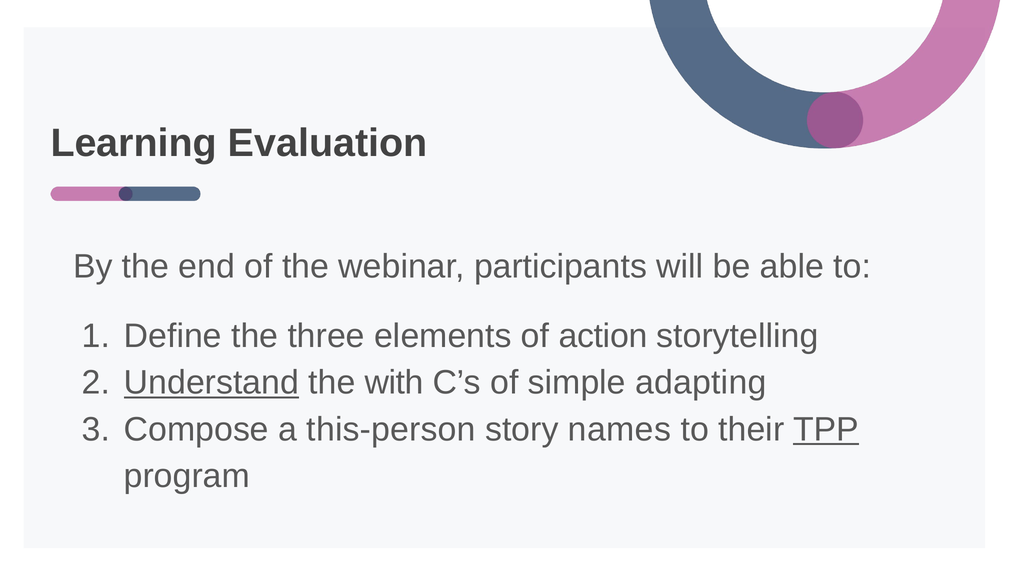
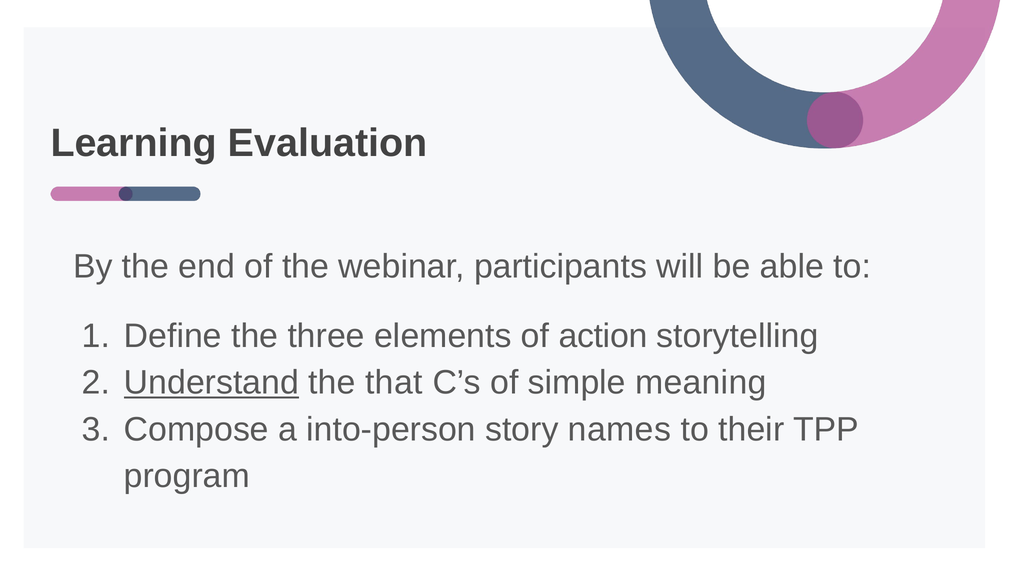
with: with -> that (394, 382)
adapting: adapting -> meaning (701, 382)
this-person: this-person -> into-person (391, 429)
TPP underline: present -> none (826, 429)
